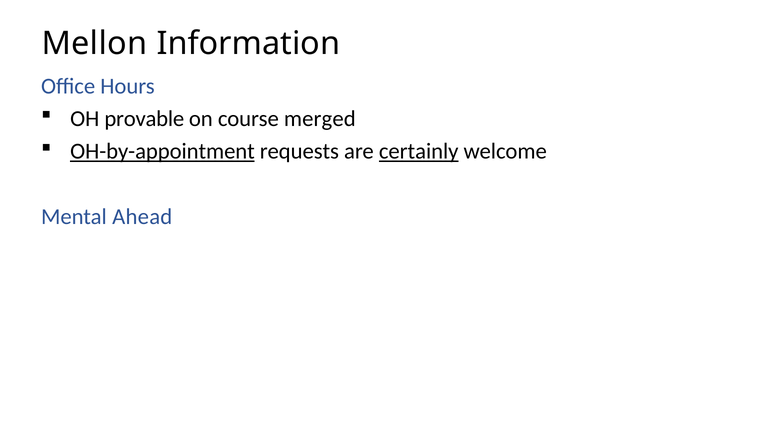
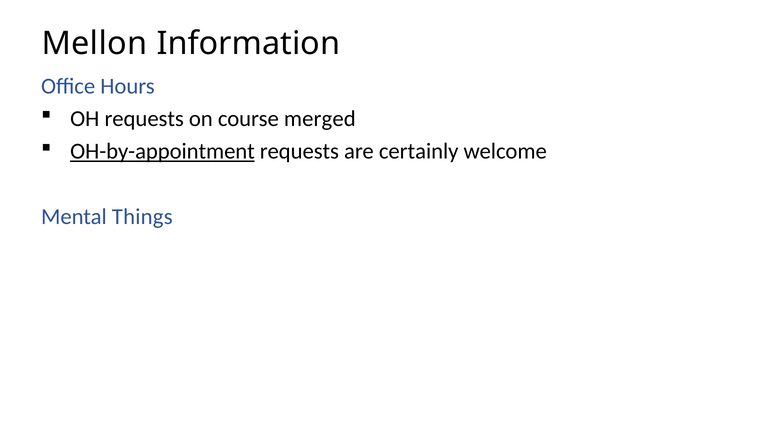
OH provable: provable -> requests (144, 119)
certainly underline: present -> none (419, 151)
Ahead: Ahead -> Things (142, 217)
